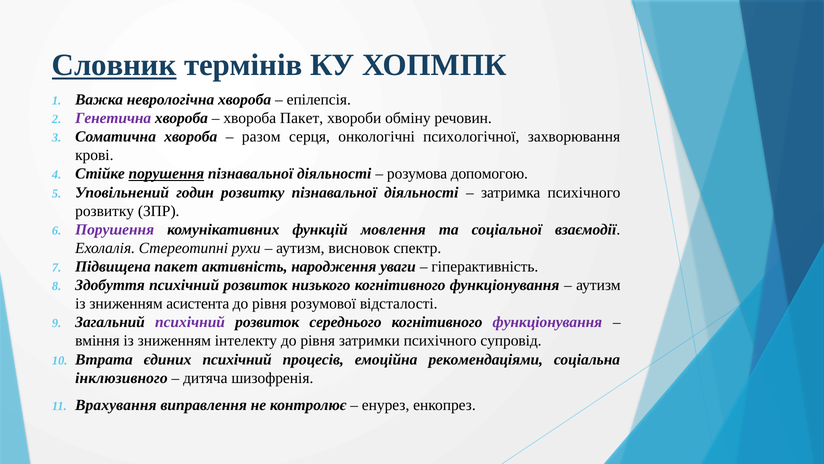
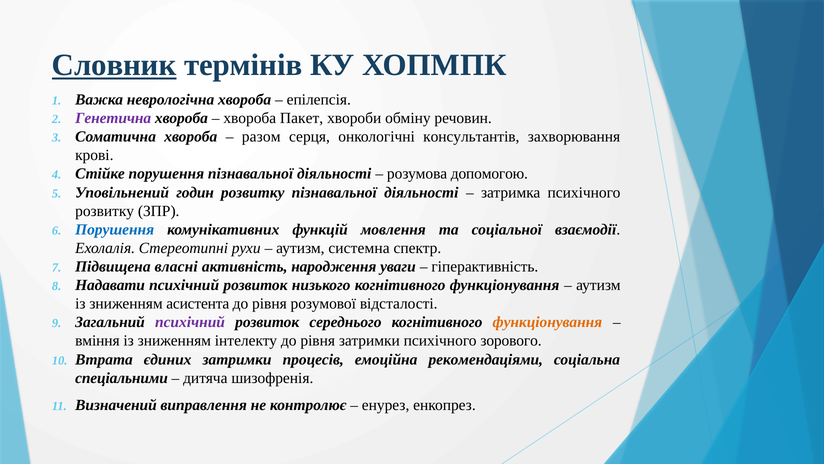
психологічної: психологічної -> консультантів (471, 137)
порушення underline: present -> none (166, 174)
Порушення colour: purple -> blue (115, 229)
висновок: висновок -> системна (359, 248)
Підвищена пакет: пакет -> власні (176, 266)
Здобуття: Здобуття -> Надавати (110, 285)
функціонування colour: purple -> orange (547, 322)
супровід: супровід -> зорового (511, 341)
єдиних психічний: психічний -> затримки (237, 359)
інклюзивного: інклюзивного -> спеціальними (122, 378)
Врахування: Врахування -> Визначений (116, 405)
